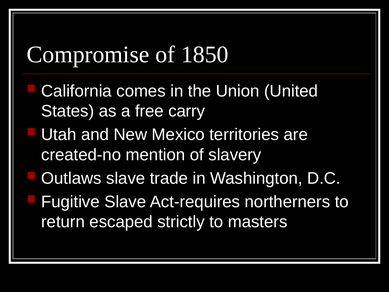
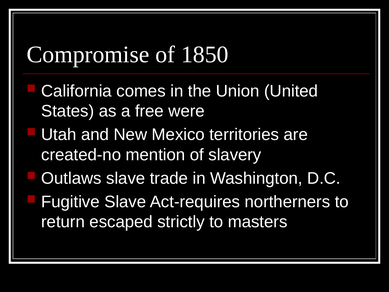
carry: carry -> were (187, 111)
